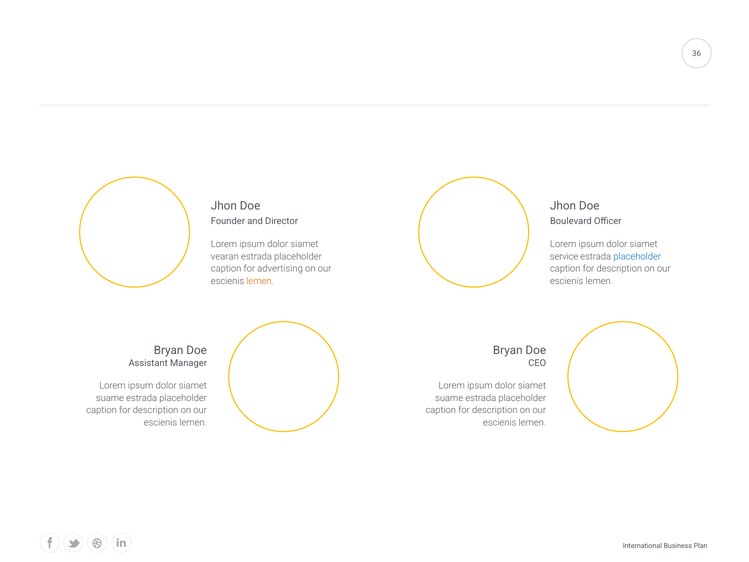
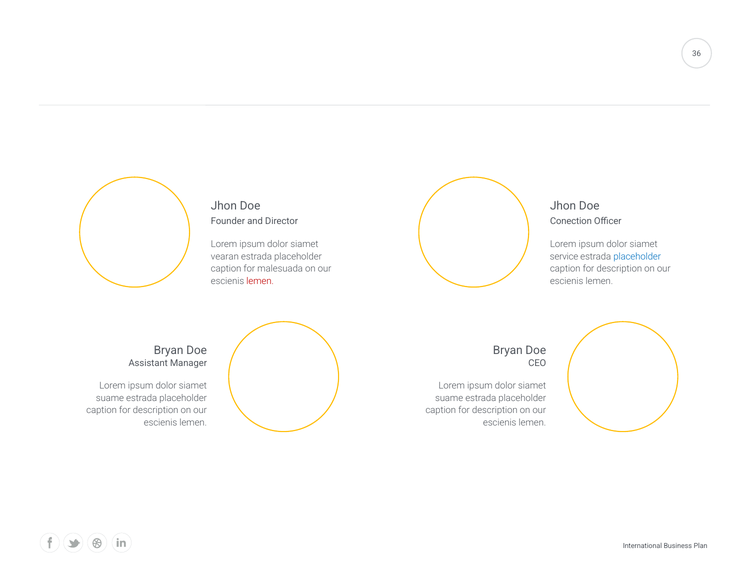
Boulevard: Boulevard -> Conection (571, 221)
advertising: advertising -> malesuada (280, 269)
lemen colour: orange -> red (260, 281)
